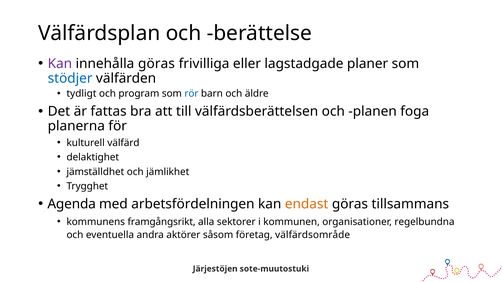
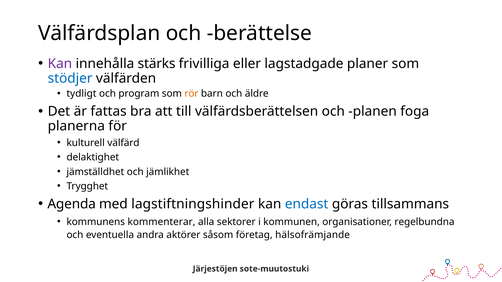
innehålla göras: göras -> stärks (157, 64)
rör colour: blue -> orange (191, 94)
arbetsfördelningen: arbetsfördelningen -> lagstiftningshinder (193, 204)
endast colour: orange -> blue (307, 204)
framgångsrikt: framgångsrikt -> kommenterar (162, 222)
välfärdsområde: välfärdsområde -> hälsofrämjande (313, 235)
